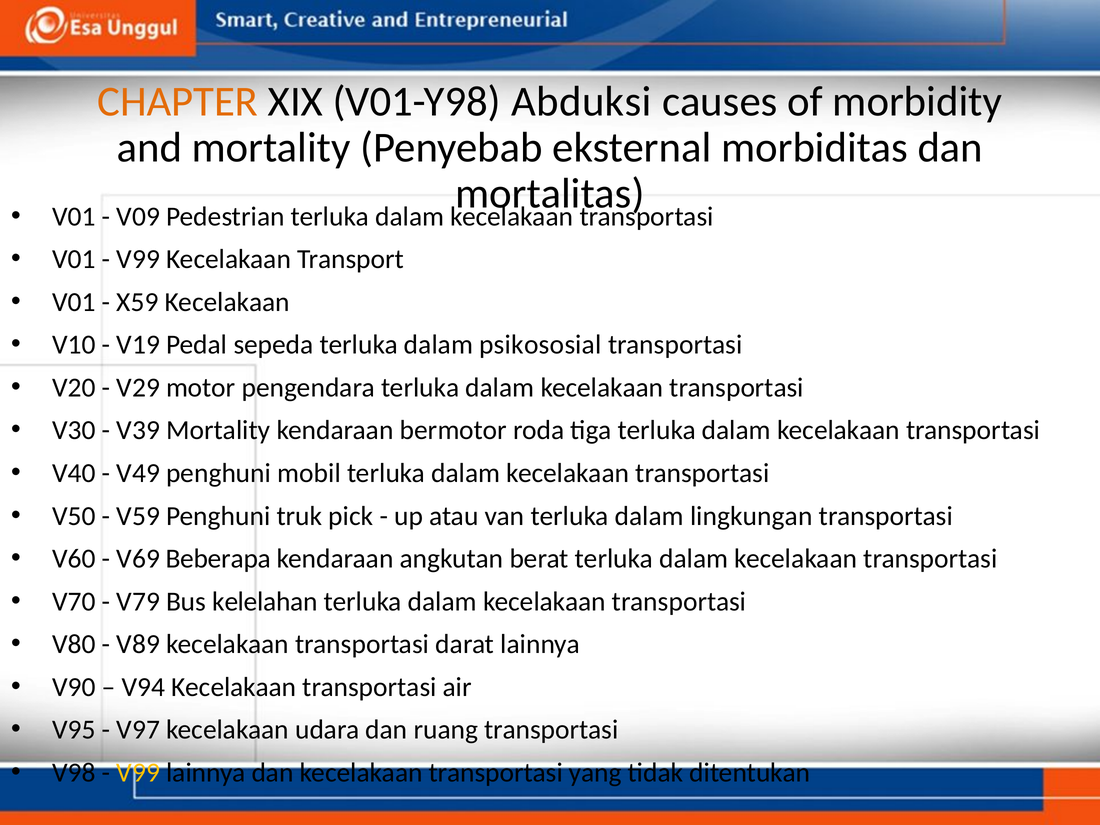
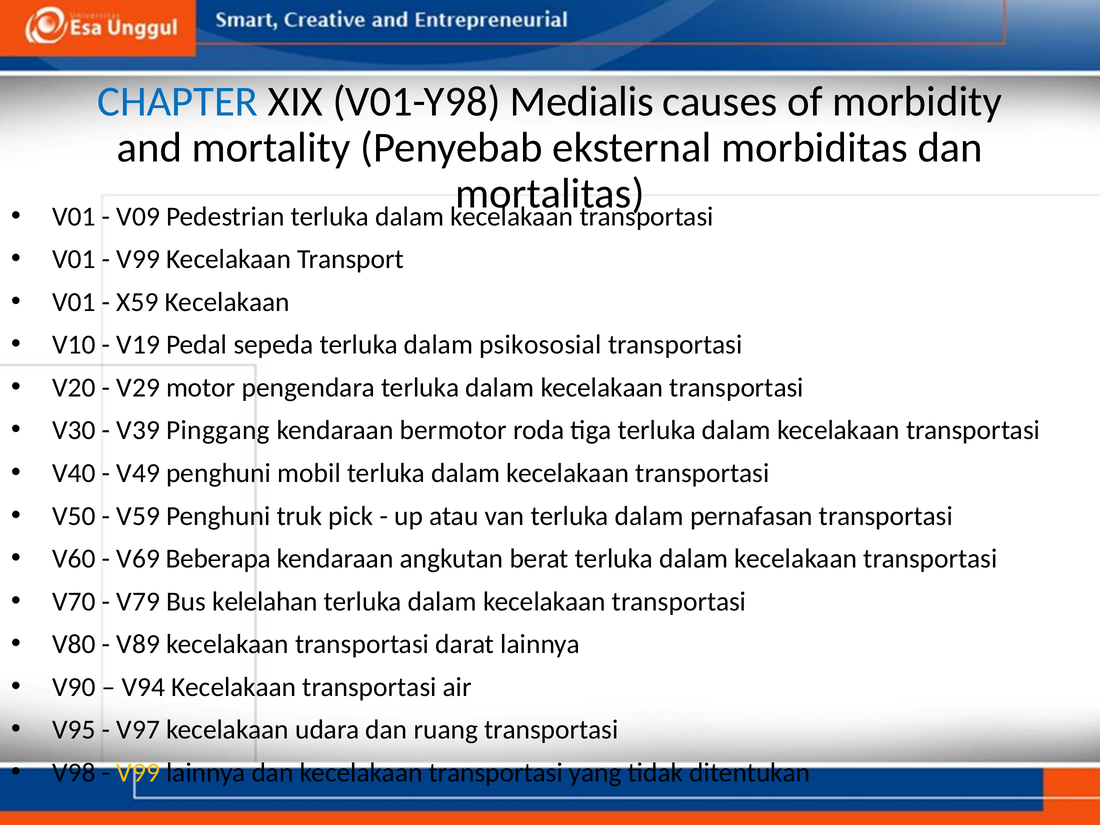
CHAPTER colour: orange -> blue (178, 101)
Abduksi: Abduksi -> Medialis (582, 101)
V39 Mortality: Mortality -> Pinggang (218, 430)
lingkungan: lingkungan -> pernafasan (751, 516)
